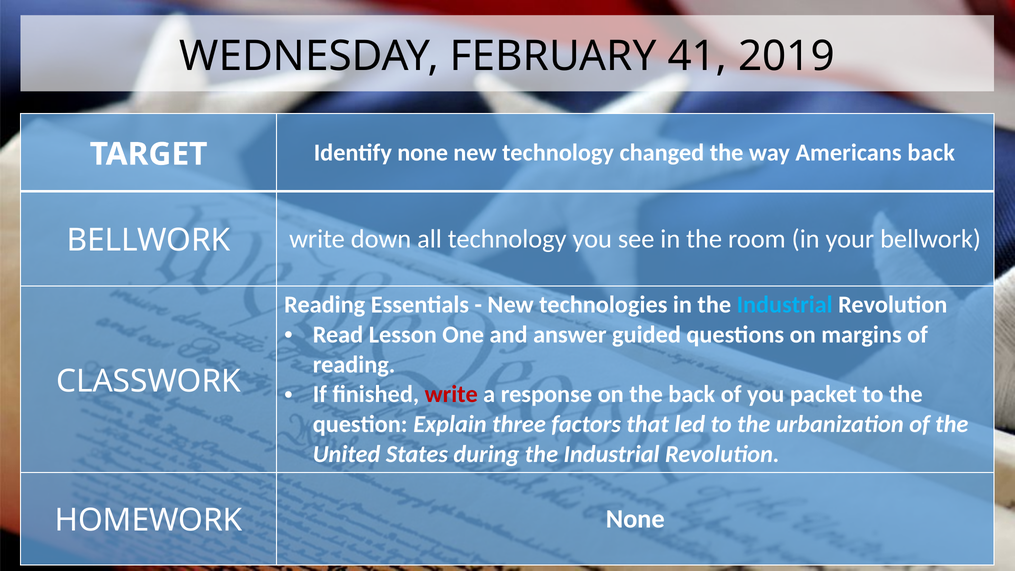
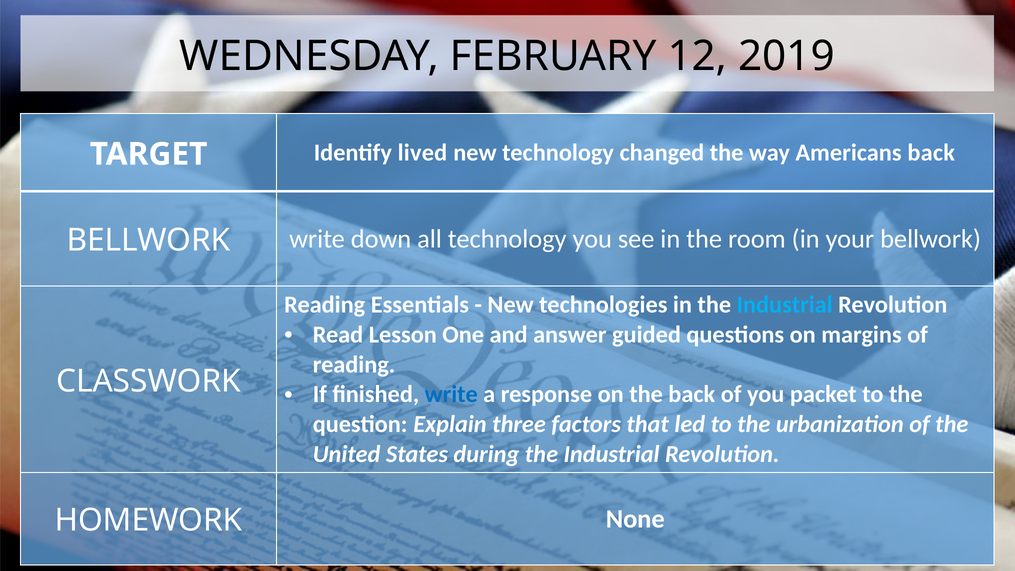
41: 41 -> 12 (697, 56)
Identify none: none -> lived (422, 153)
write colour: red -> blue (451, 394)
